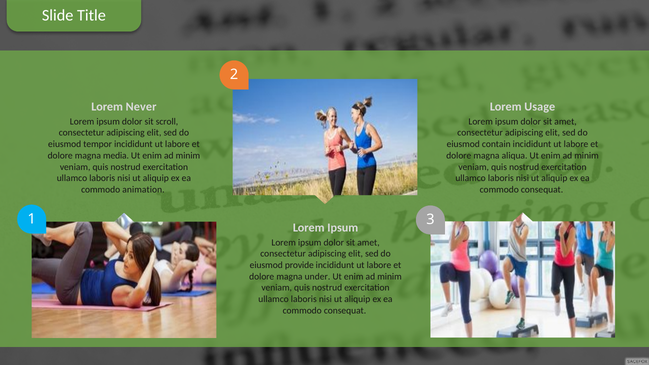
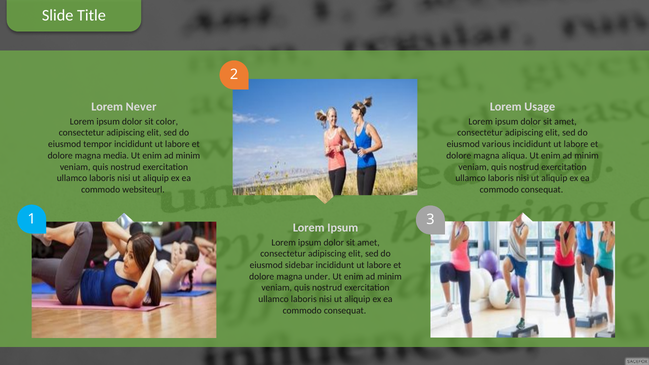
scroll: scroll -> color (167, 122)
contain: contain -> various (496, 144)
animation: animation -> websiteurl (144, 190)
provide: provide -> sidebar (299, 265)
